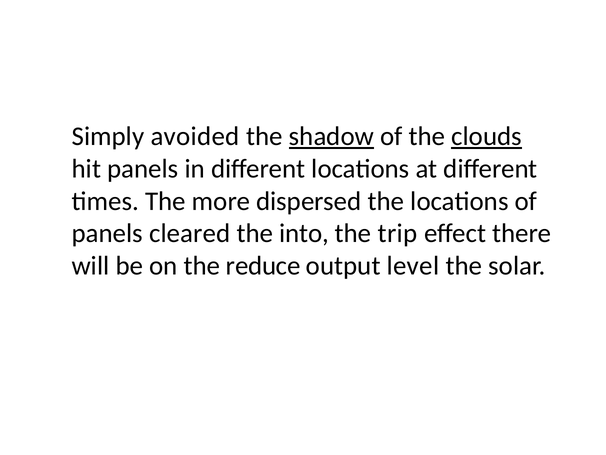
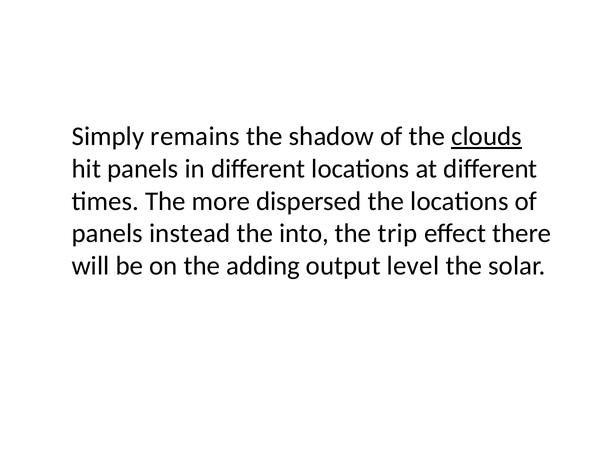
avoided: avoided -> remains (195, 136)
shadow underline: present -> none (331, 136)
cleared: cleared -> instead (190, 233)
reduce: reduce -> adding (263, 266)
